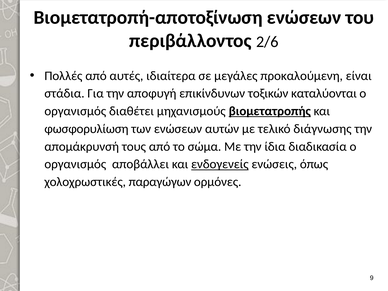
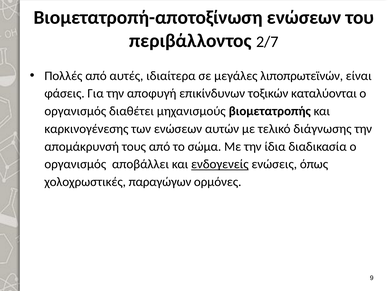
2/6: 2/6 -> 2/7 (267, 42)
προκαλούμενη: προκαλούμενη -> λιποπρωτεϊνών (302, 76)
στάδια: στάδια -> φάσεις (64, 93)
βιομετατροπής underline: present -> none (270, 111)
φωσφορυλίωση: φωσφορυλίωση -> καρκινογένεσης (86, 129)
